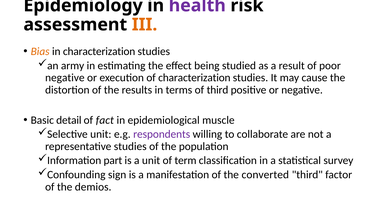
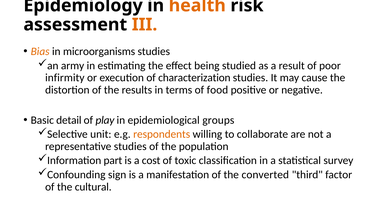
health colour: purple -> orange (197, 6)
in characterization: characterization -> microorganisms (99, 51)
negative: negative -> infirmity (65, 78)
of third: third -> food (217, 90)
fact: fact -> play (105, 120)
muscle: muscle -> groups (218, 120)
respondents colour: purple -> orange (162, 134)
a unit: unit -> cost (151, 161)
term: term -> toxic (185, 161)
demios: demios -> cultural (93, 187)
